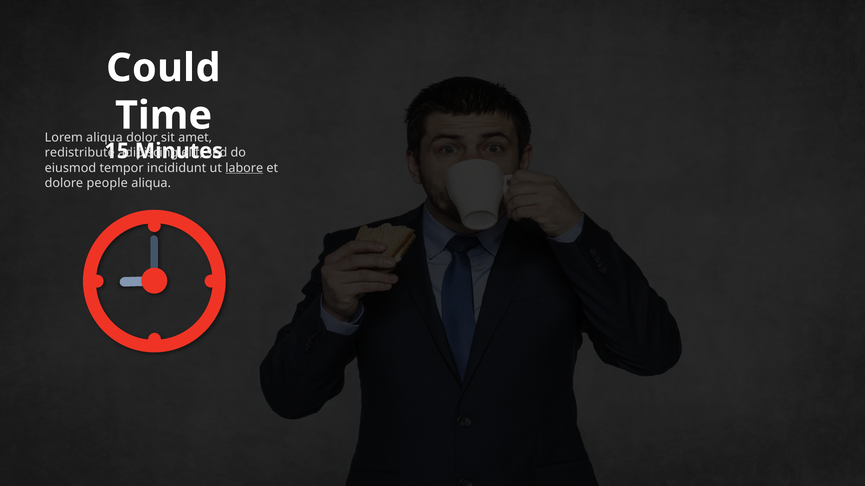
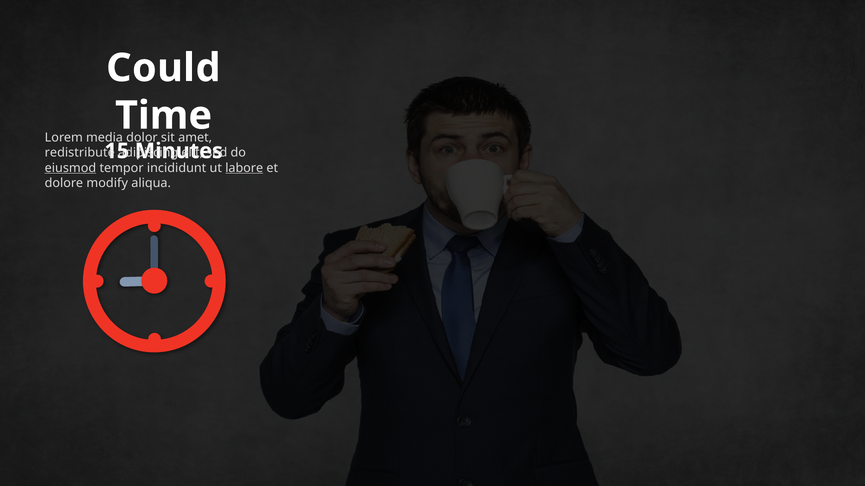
Lorem aliqua: aliqua -> media (105, 138)
eiusmod underline: none -> present (70, 168)
people: people -> modify (107, 183)
